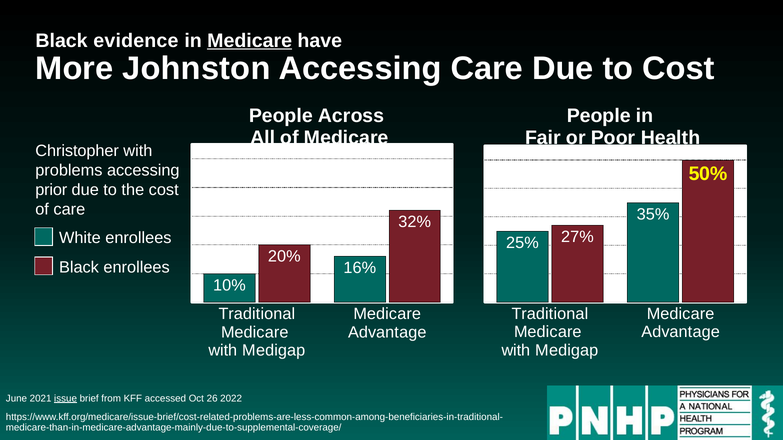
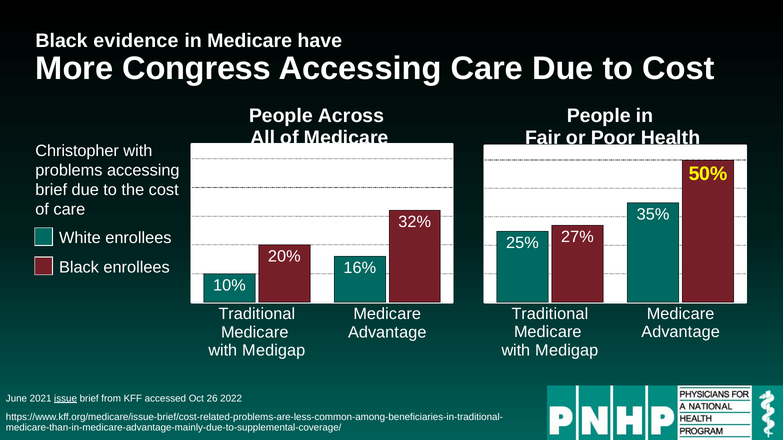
Medicare underline: present -> none (250, 41)
Johnston: Johnston -> Congress (197, 69)
prior: prior -> brief (51, 190)
